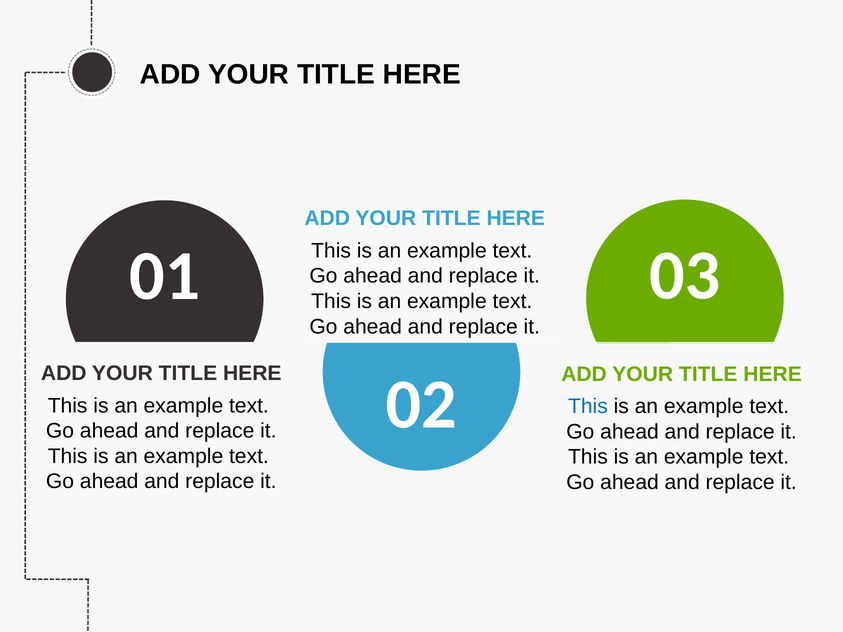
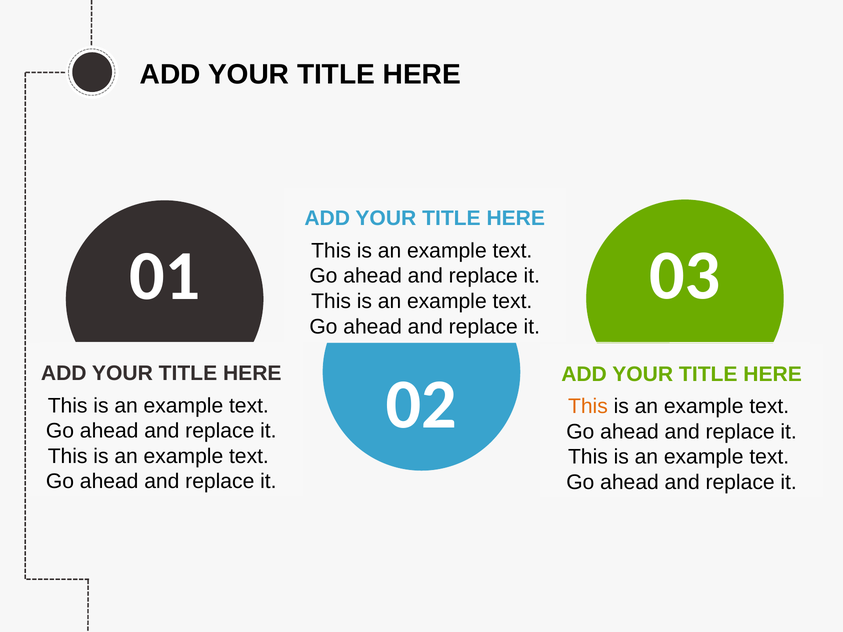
This colour: blue -> orange (588, 407)
